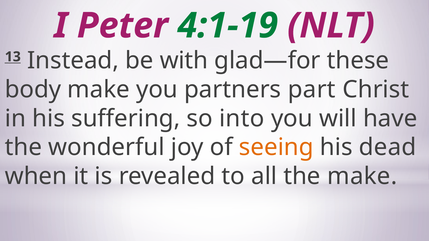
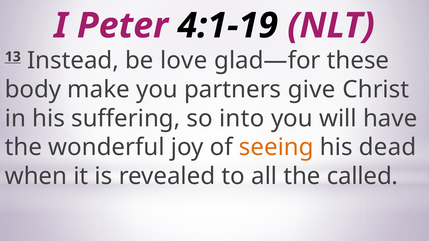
4:1-19 colour: green -> black (228, 26)
with: with -> love (184, 61)
part: part -> give (312, 90)
the make: make -> called (363, 177)
